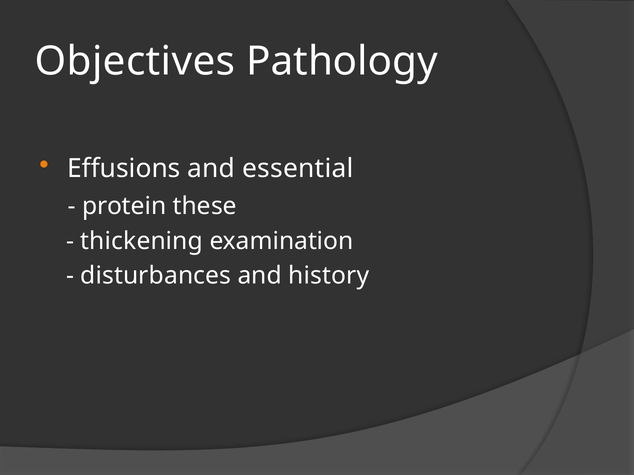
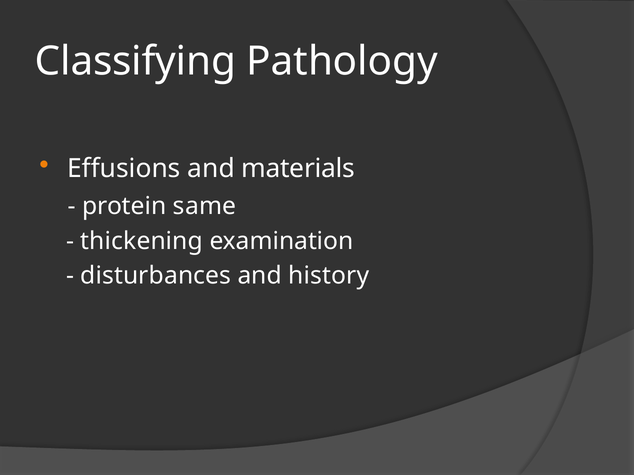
Objectives: Objectives -> Classifying (135, 61)
essential: essential -> materials (298, 169)
these: these -> same (205, 206)
